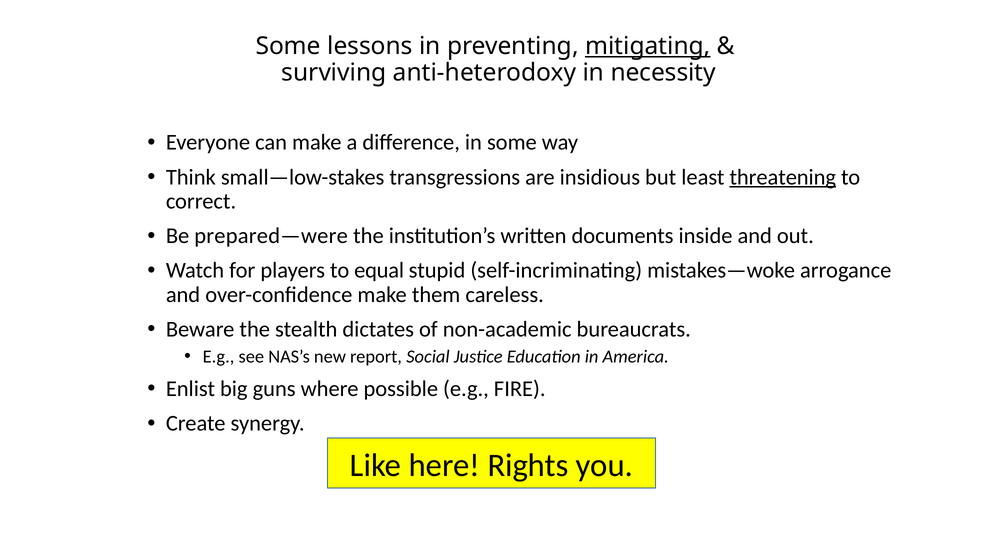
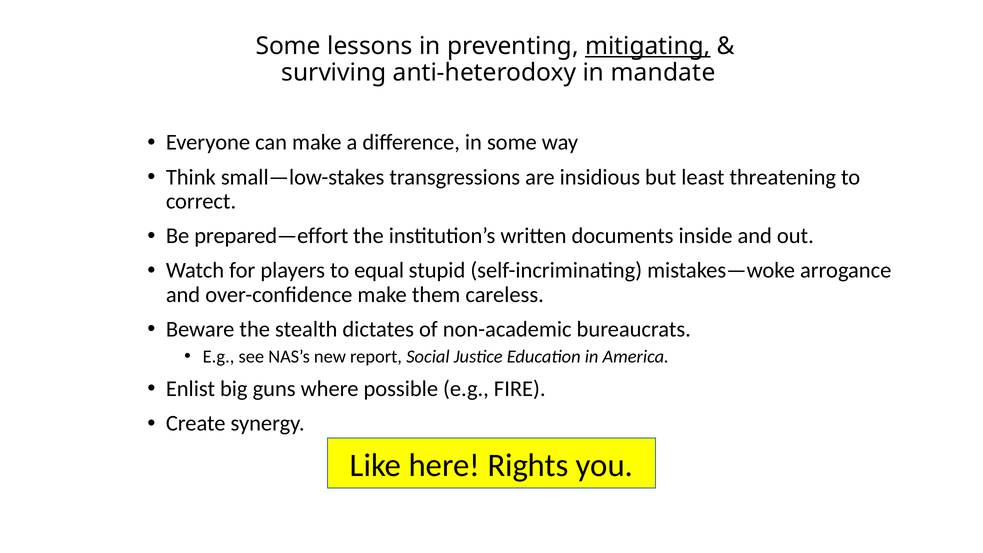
necessity: necessity -> mandate (663, 73)
threatening underline: present -> none (783, 177)
prepared—were: prepared—were -> prepared—effort (271, 236)
